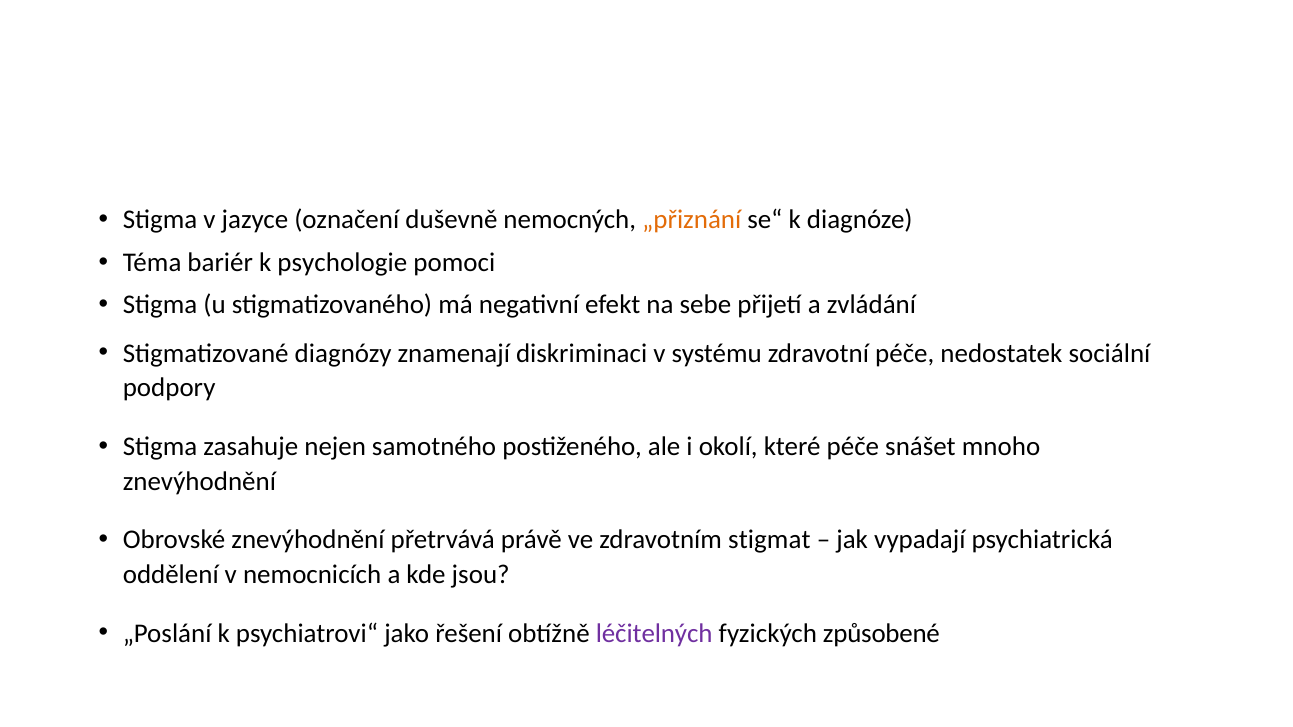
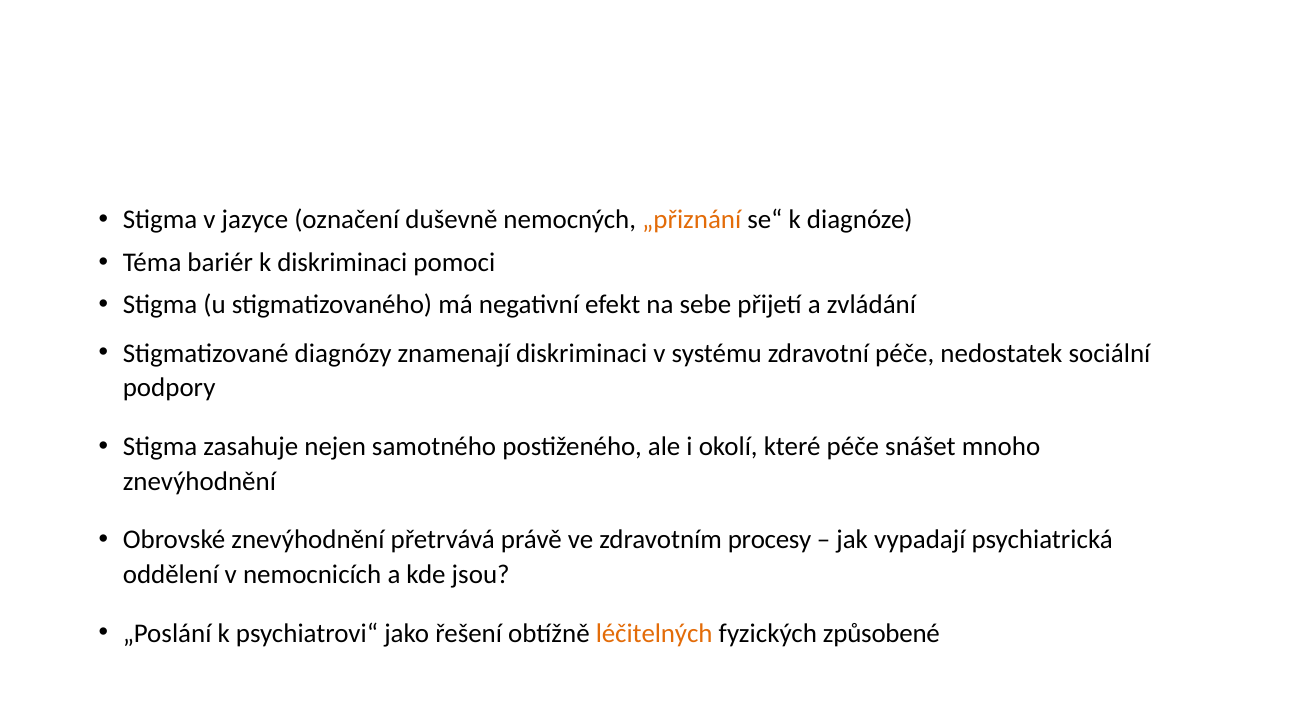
k psychologie: psychologie -> diskriminaci (342, 262)
stigmat: stigmat -> procesy (770, 540)
léčitelných colour: purple -> orange (654, 634)
